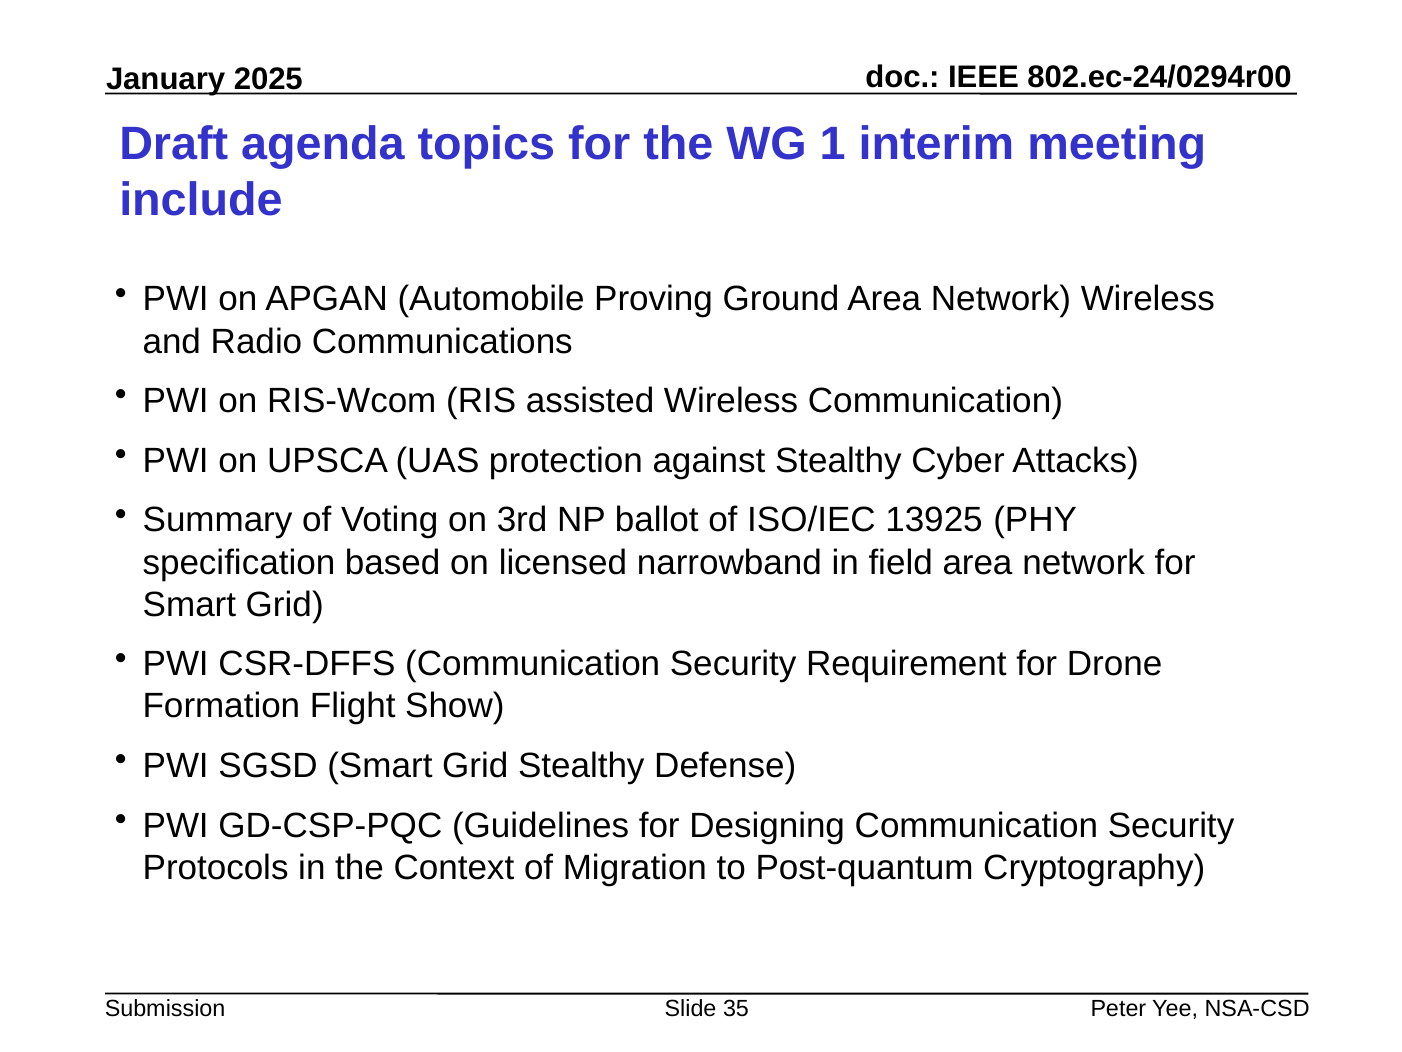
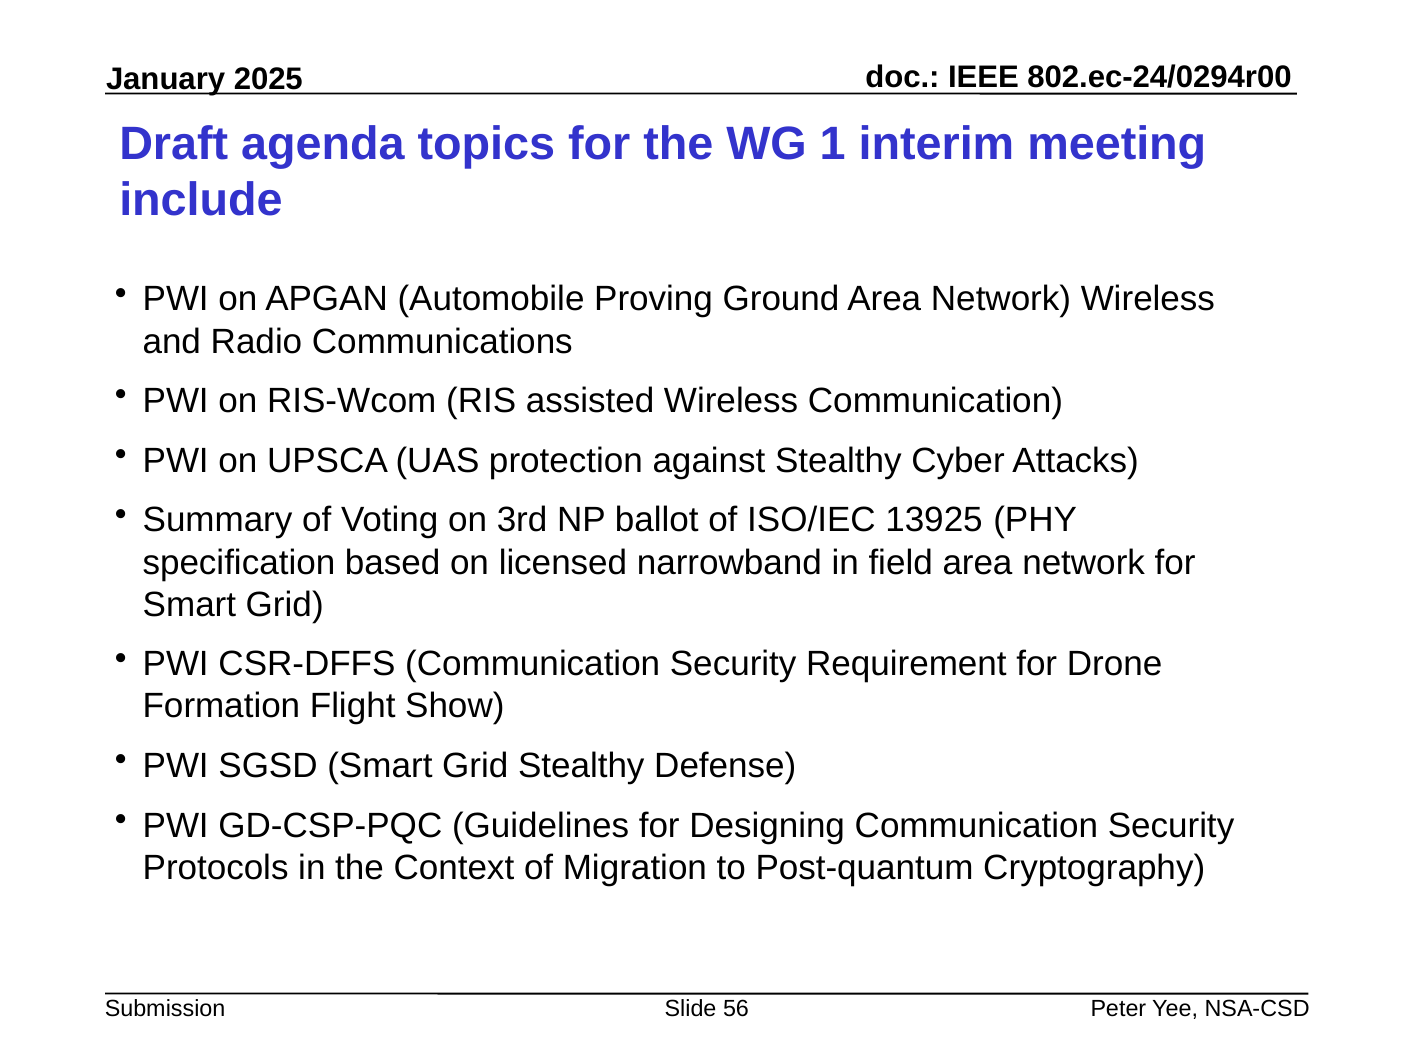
35: 35 -> 56 (736, 1008)
